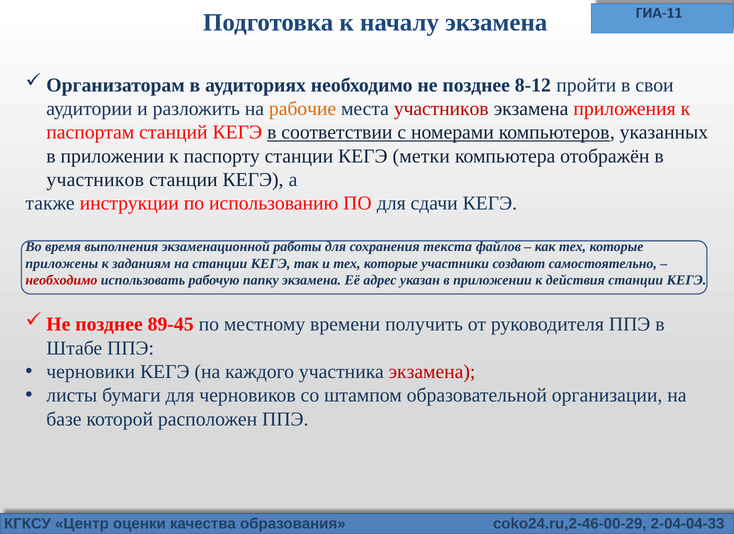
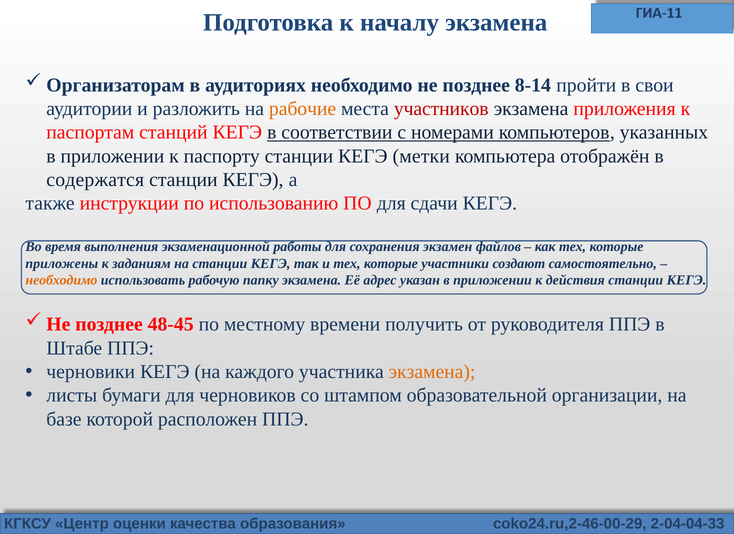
8-12: 8-12 -> 8-14 (533, 85)
участников: участников -> содержатся (95, 180)
текста: текста -> экзамен (448, 247)
необходимо colour: red -> orange (61, 280)
89-45: 89-45 -> 48-45 (171, 325)
экзамена colour: red -> orange (432, 372)
